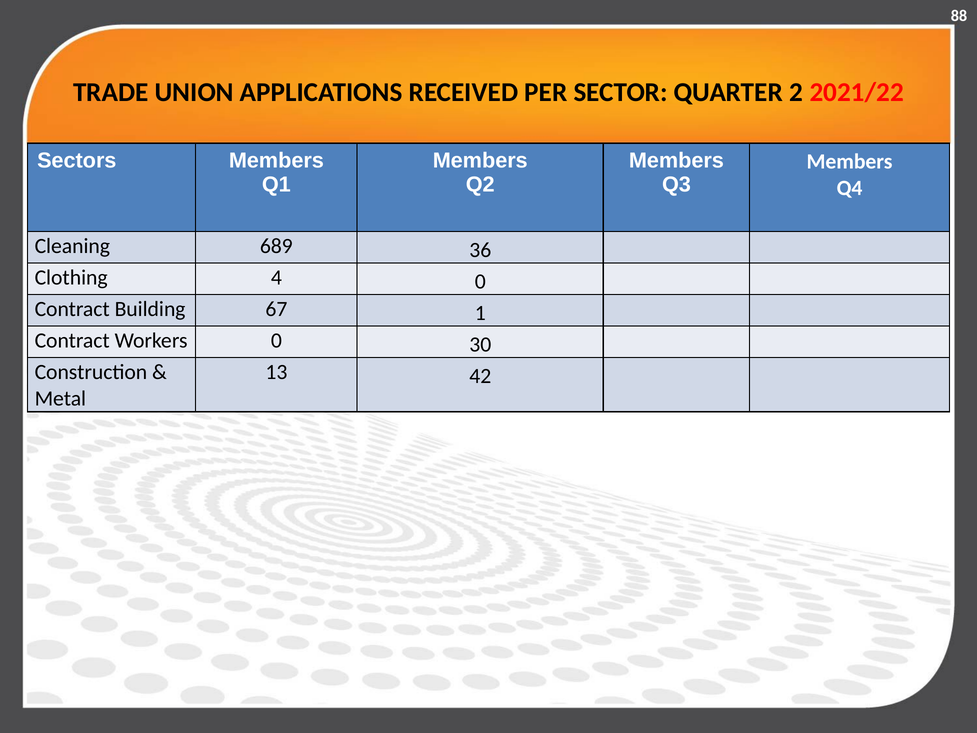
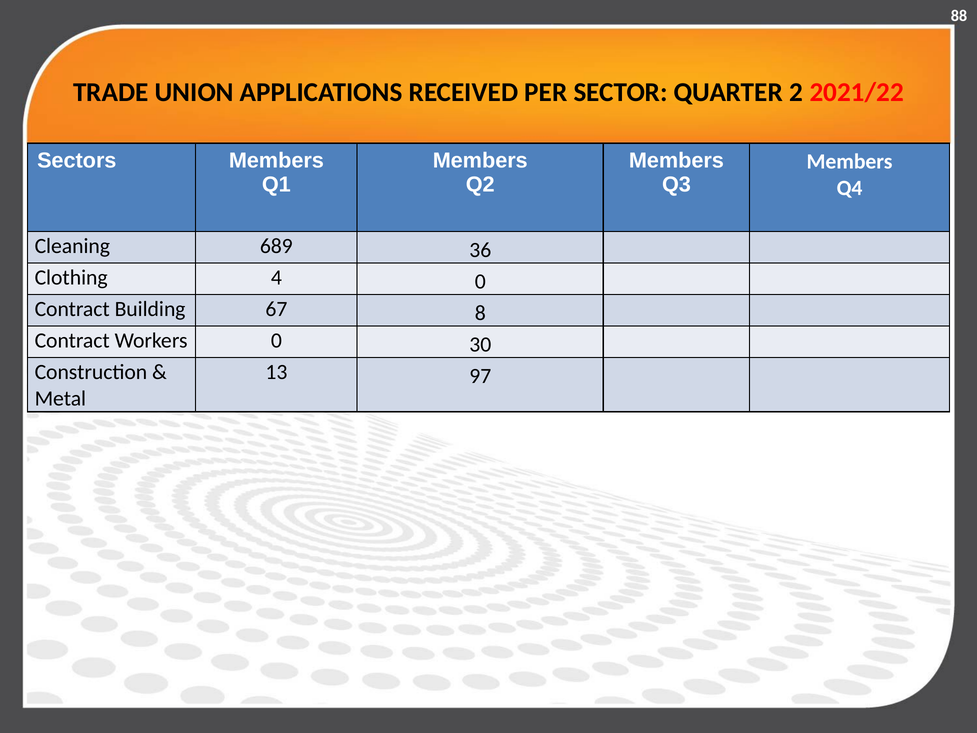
1: 1 -> 8 (480, 313)
42: 42 -> 97 (480, 376)
